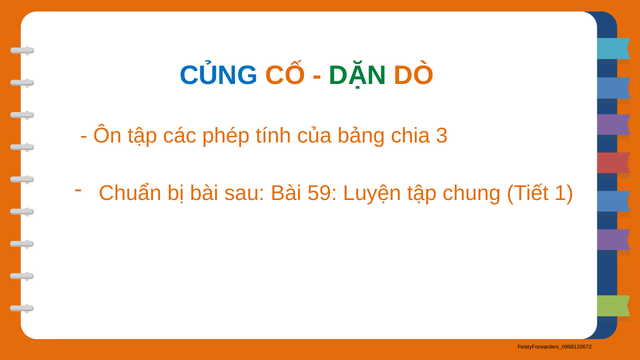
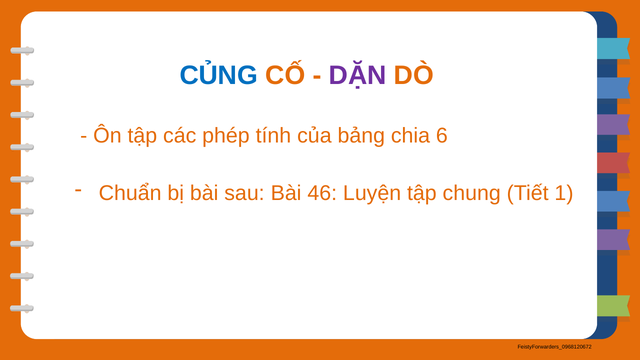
DẶN colour: green -> purple (358, 75)
3: 3 -> 6 (442, 135)
59: 59 -> 46 (322, 193)
